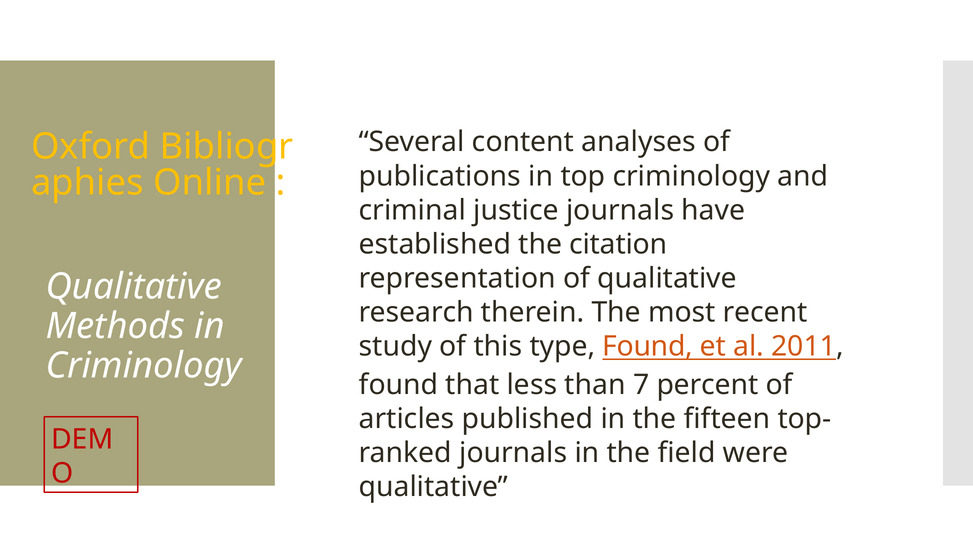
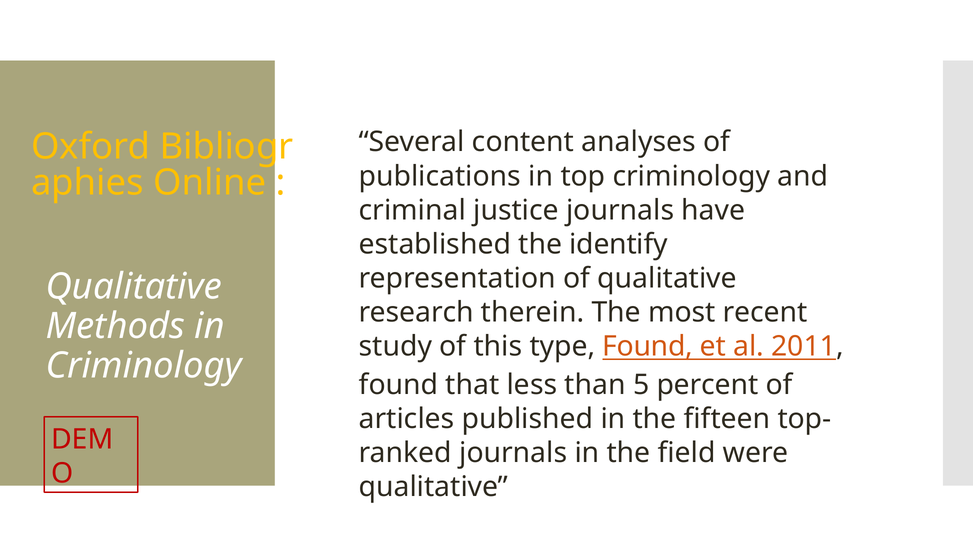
citation: citation -> identify (618, 244)
7: 7 -> 5 (641, 385)
